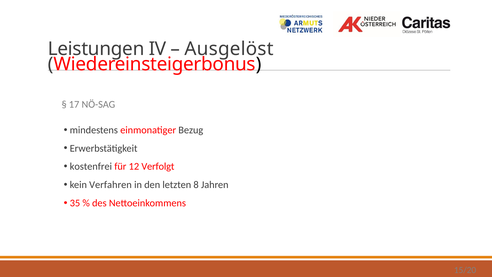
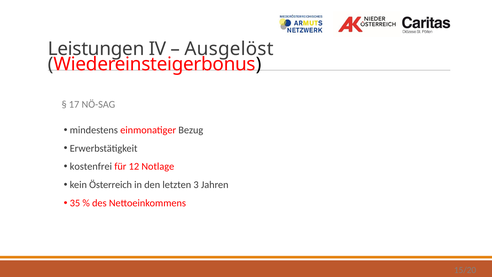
Verfolgt: Verfolgt -> Notlage (158, 166)
Verfahren: Verfahren -> Österreich (111, 185)
8: 8 -> 3 (196, 185)
